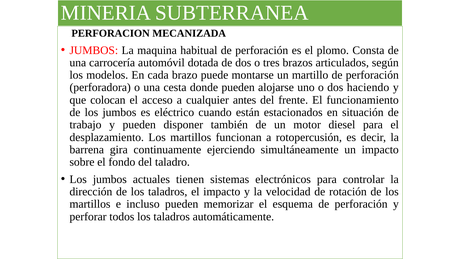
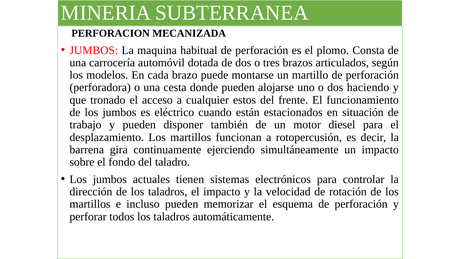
colocan: colocan -> tronado (108, 100)
antes: antes -> estos (245, 100)
